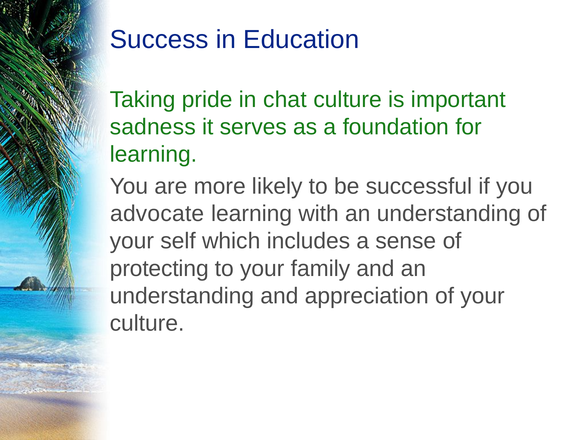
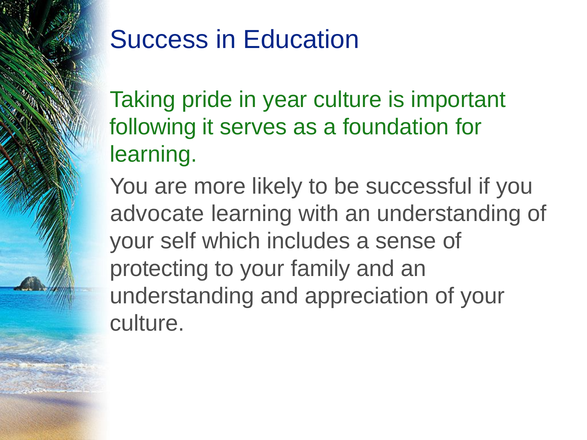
chat: chat -> year (285, 100)
sadness: sadness -> following (153, 127)
